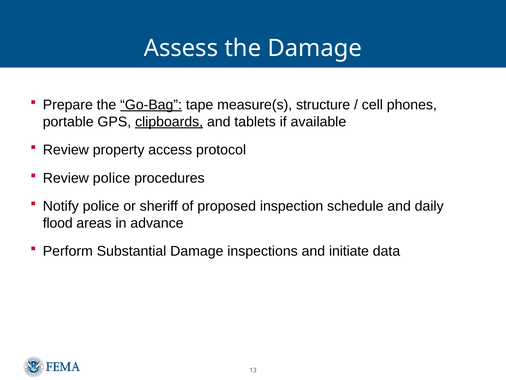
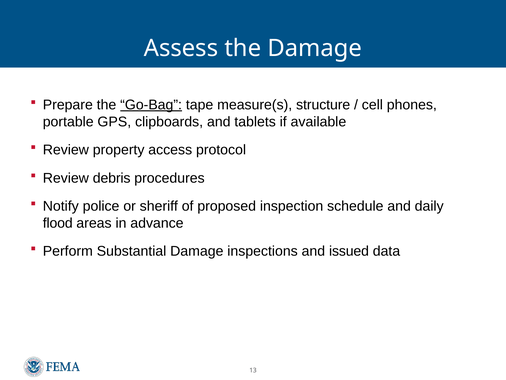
clipboards underline: present -> none (169, 122)
Review police: police -> debris (112, 178)
initiate: initiate -> issued (349, 251)
